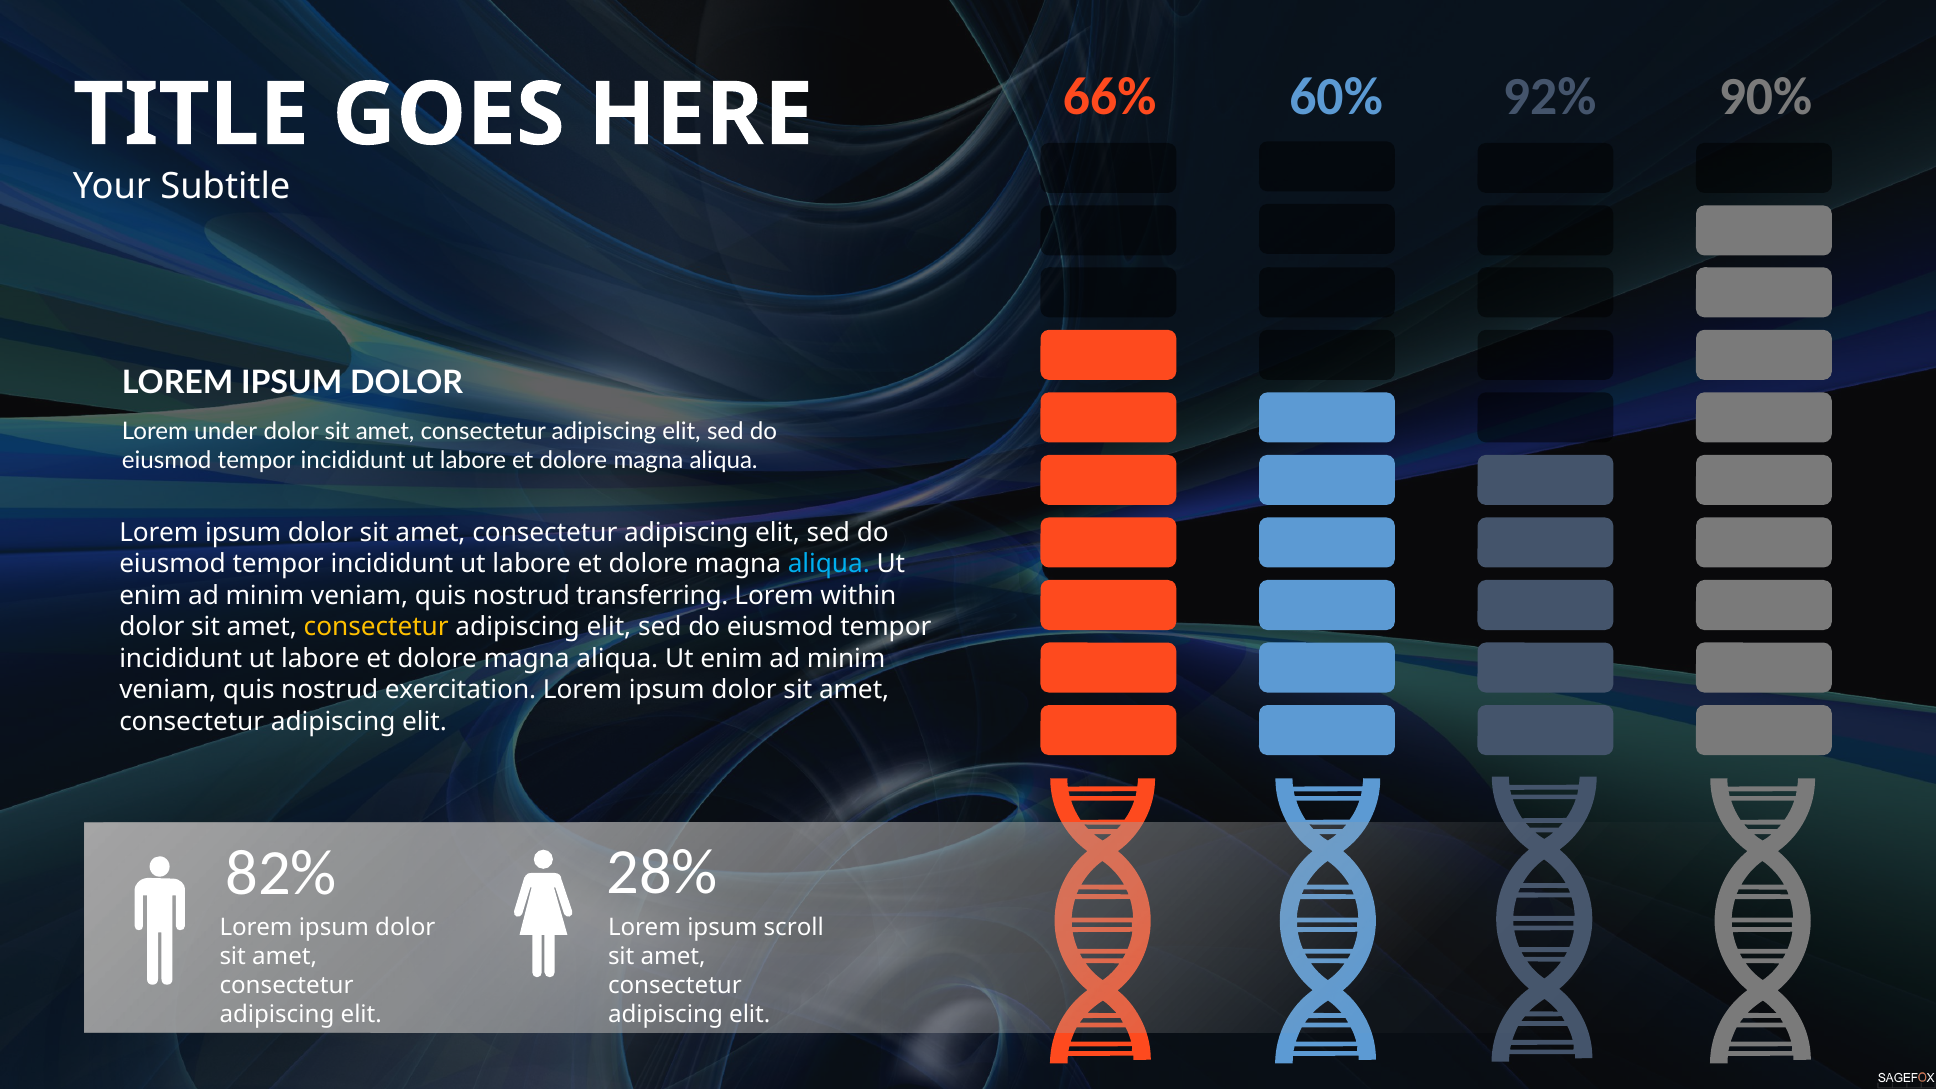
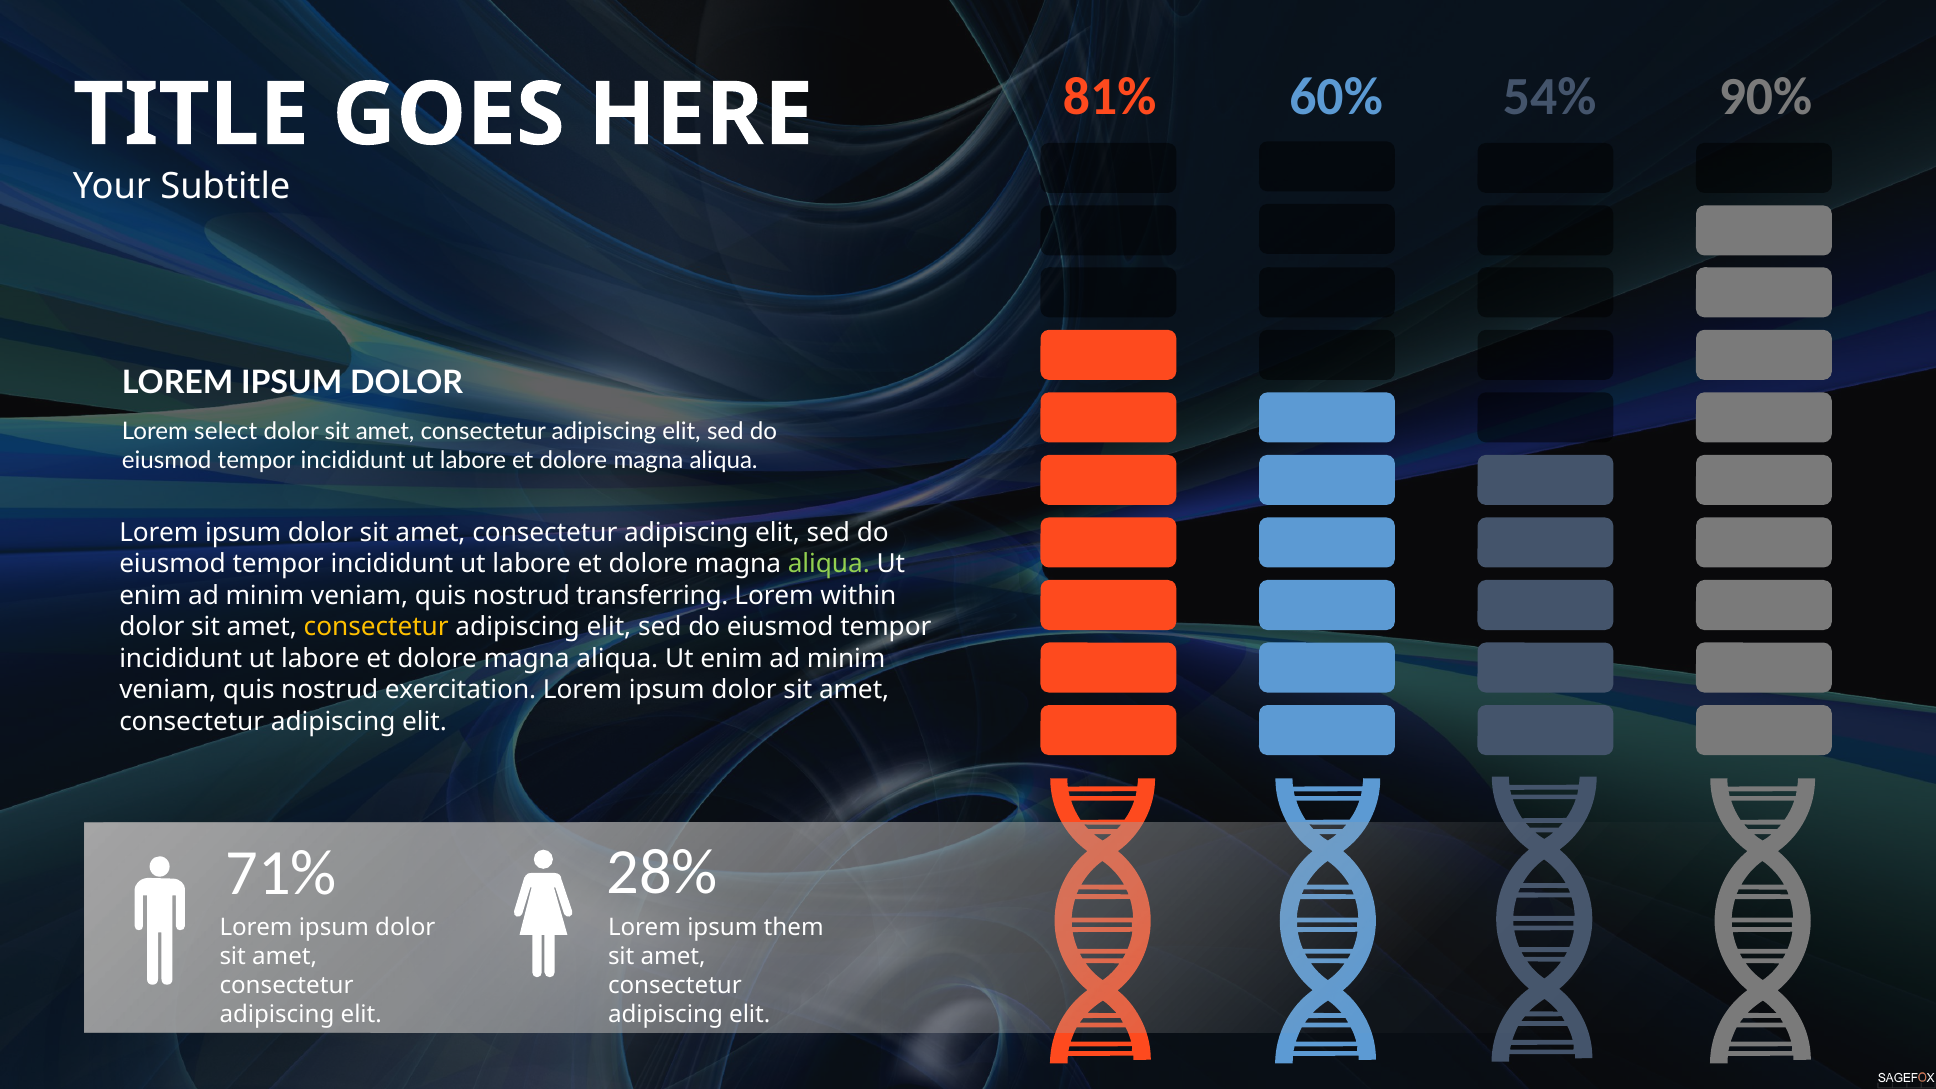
66%: 66% -> 81% (1110, 97)
92%: 92% -> 54% (1550, 97)
under: under -> select (226, 431)
aliqua colour: light blue -> light green (829, 564)
82%: 82% -> 71% (281, 874)
scroll: scroll -> them (794, 928)
